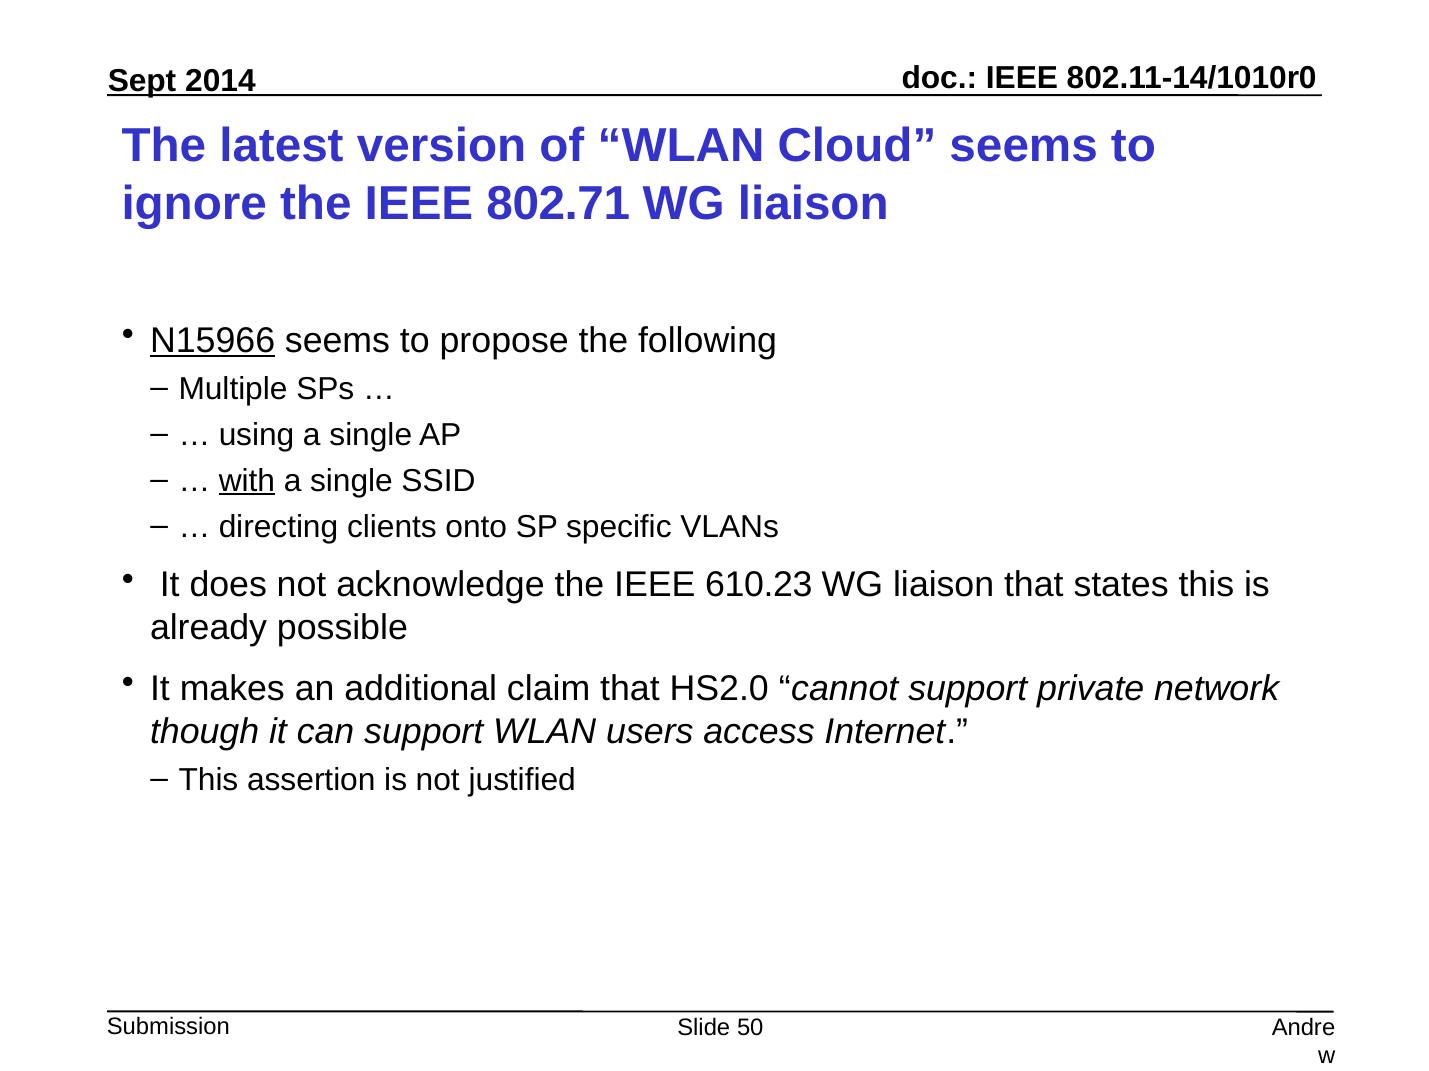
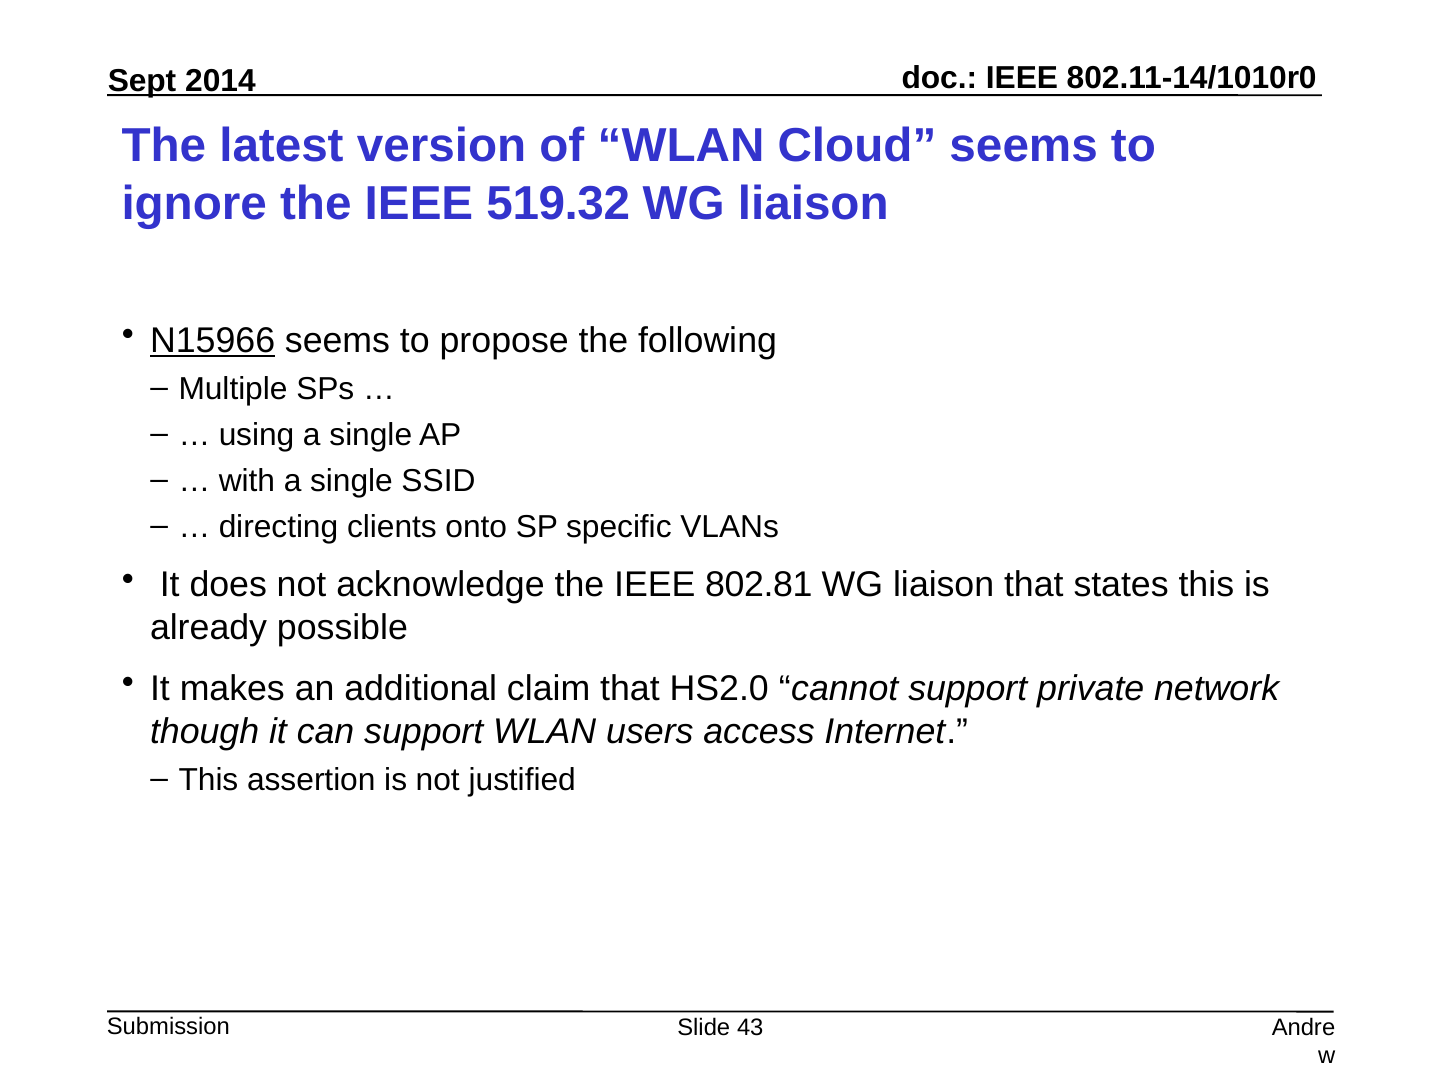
802.71: 802.71 -> 519.32 (558, 203)
with underline: present -> none (247, 481)
610.23: 610.23 -> 802.81 (759, 586)
50: 50 -> 43 (750, 1028)
